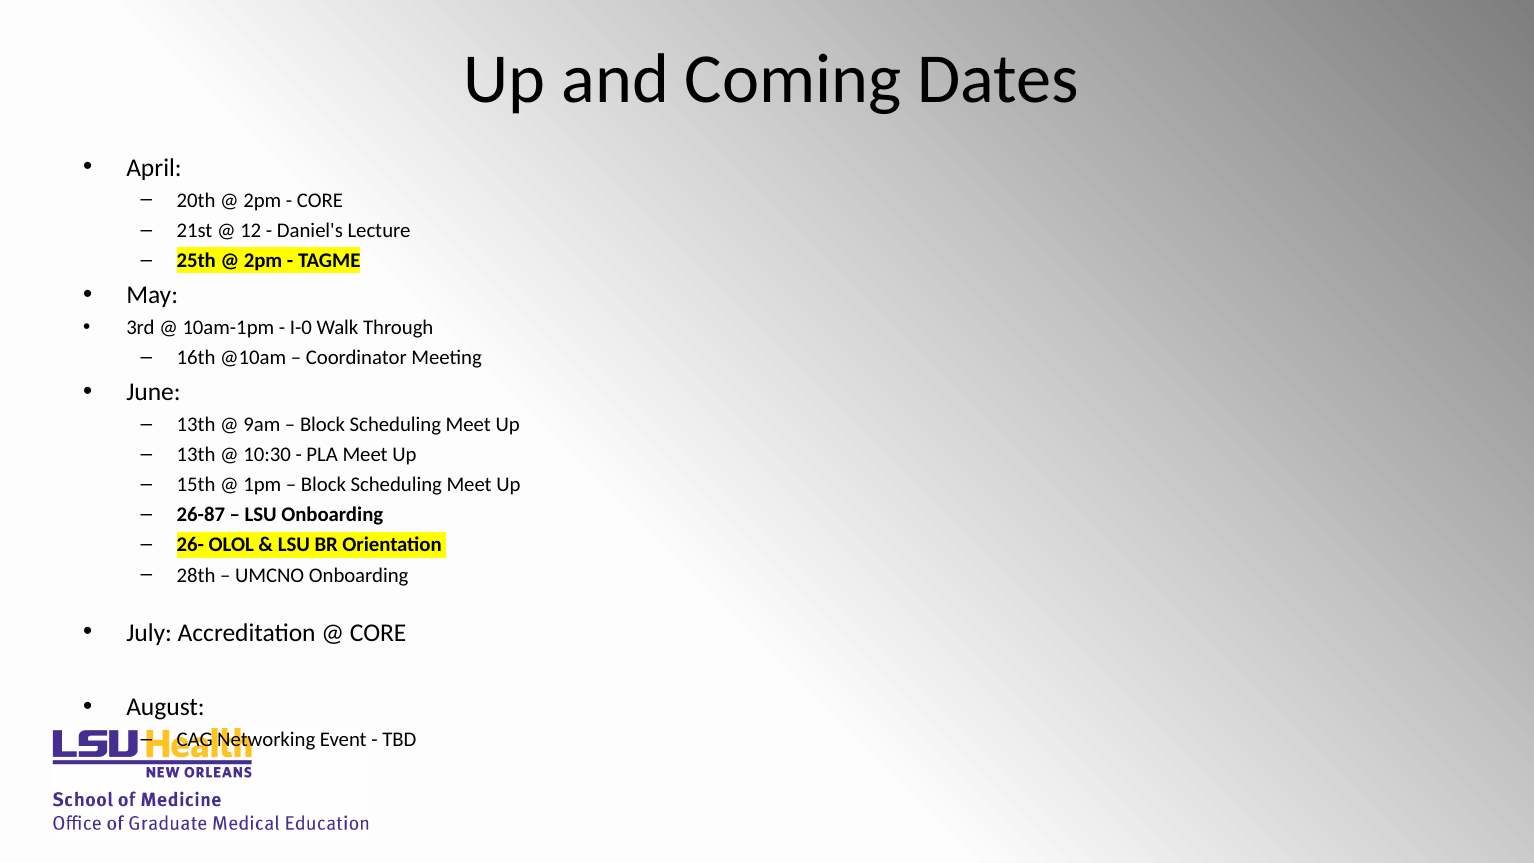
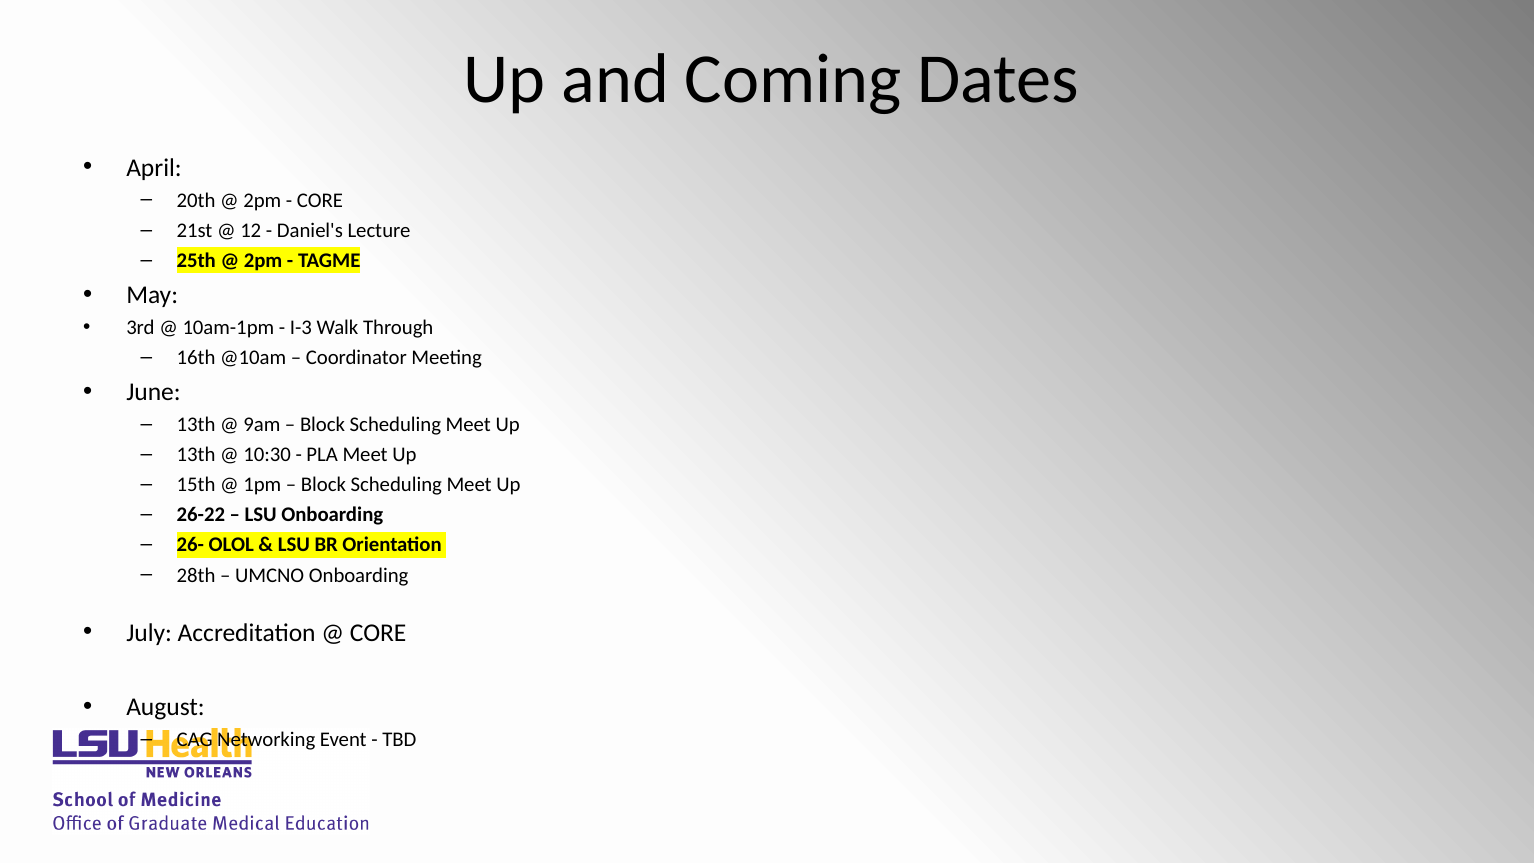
I-0: I-0 -> I-3 (301, 328)
26-87: 26-87 -> 26-22 (201, 515)
